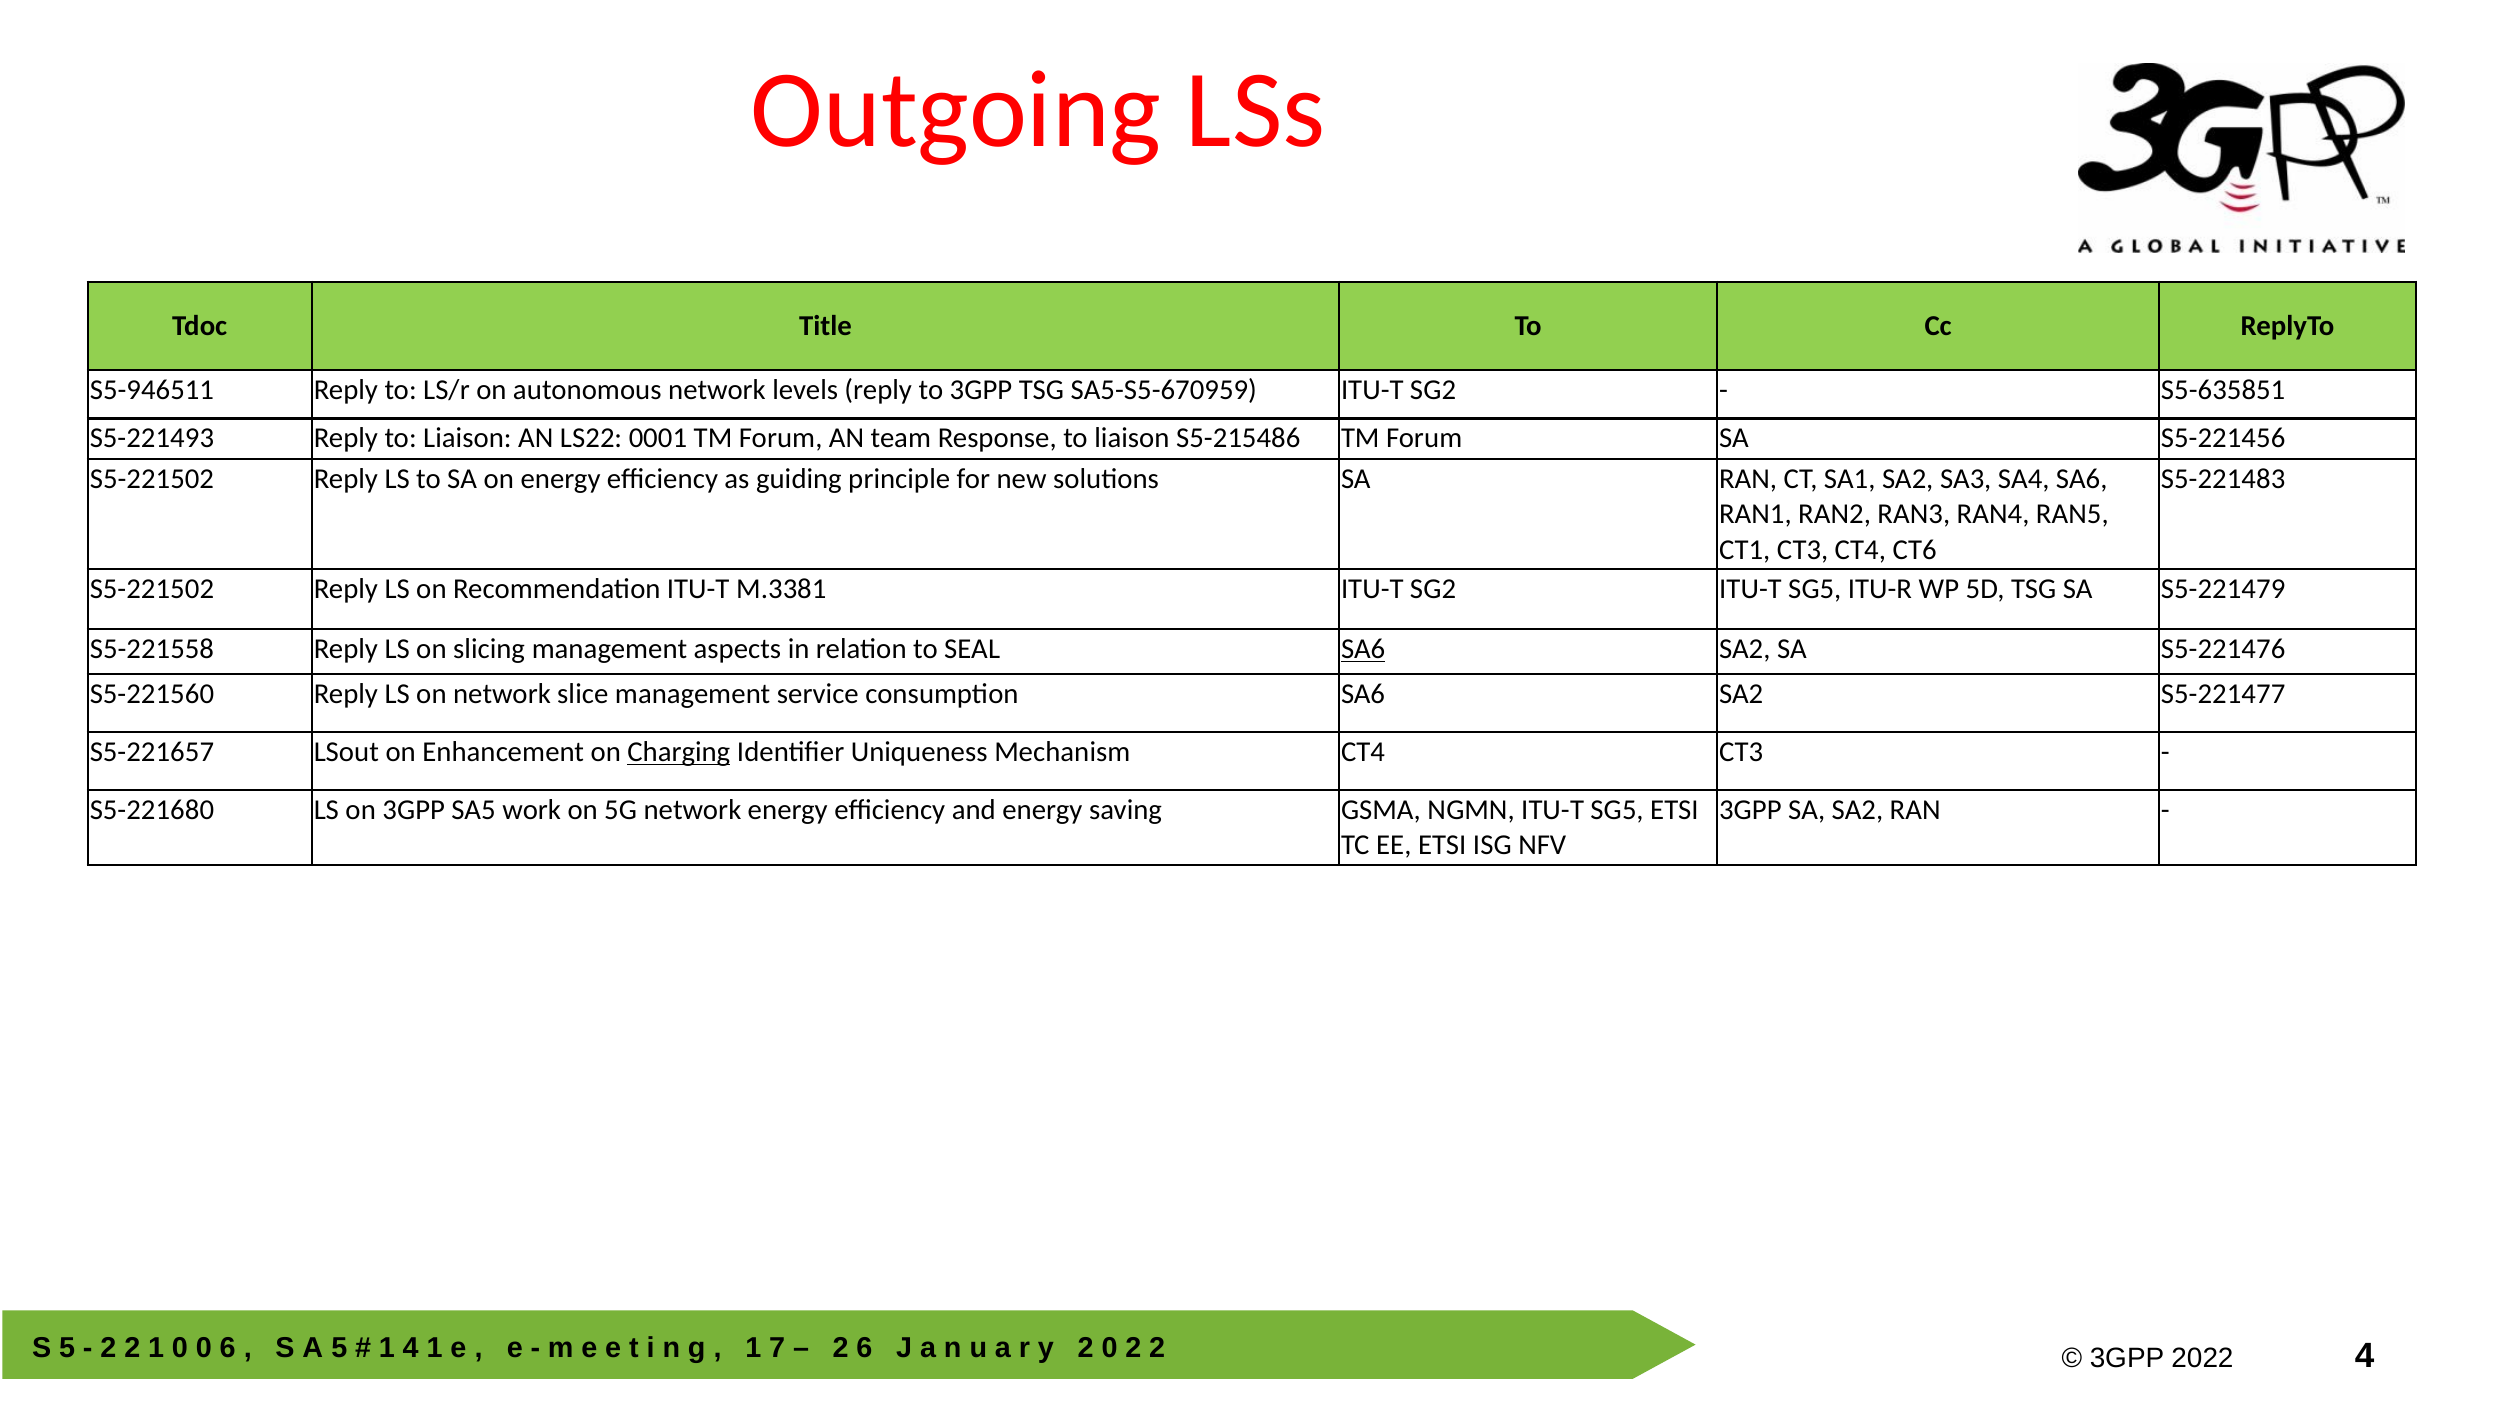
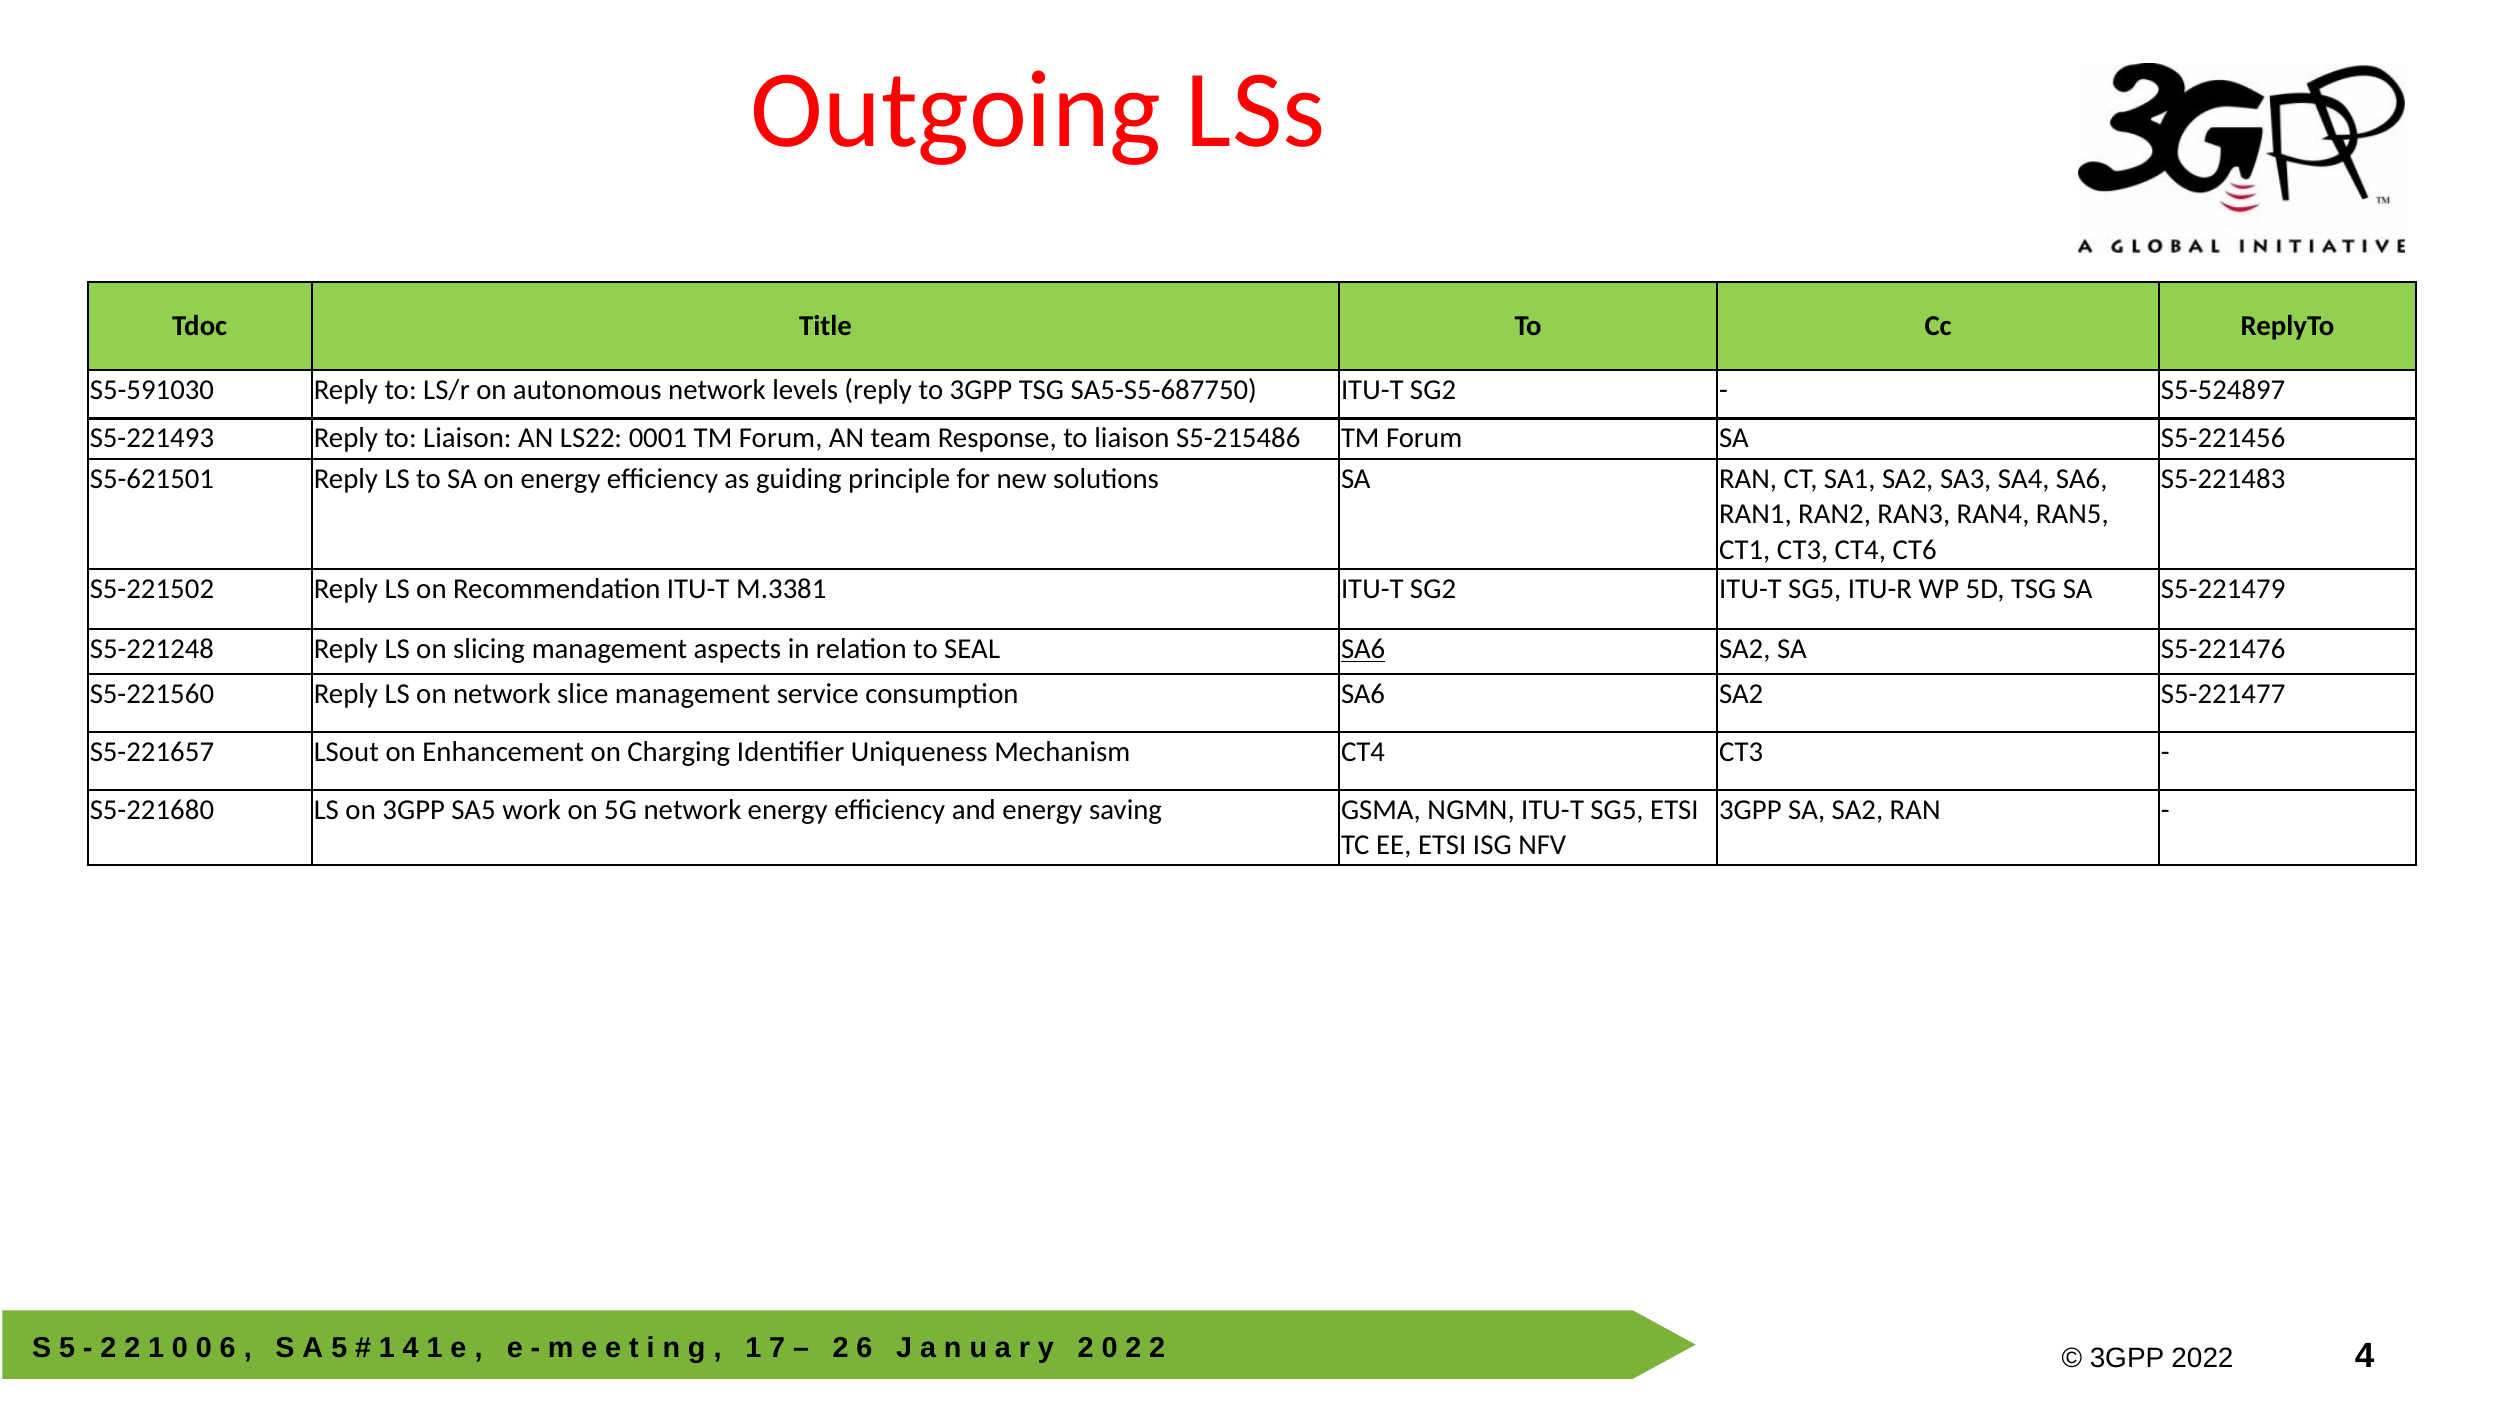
S5-946511: S5-946511 -> S5-591030 (152, 390)
SA5-S5-670959: SA5-S5-670959 -> SA5-S5-687750 (1164, 390)
S5-635851: S5-635851 -> S5-524897 (2223, 390)
S5-221502: S5-221502 -> S5-621501 (152, 479)
S5-221558: S5-221558 -> S5-221248 (152, 649)
Charging underline: present -> none (679, 752)
